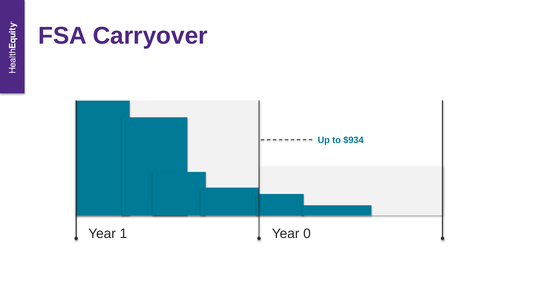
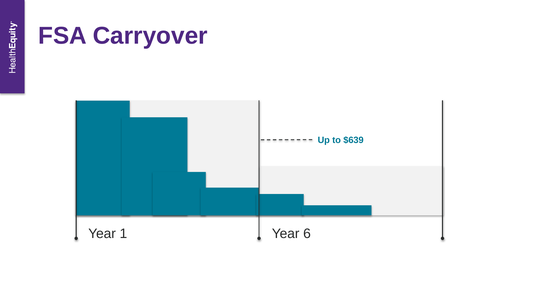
$934: $934 -> $639 (353, 140)
0: 0 -> 6 (307, 233)
